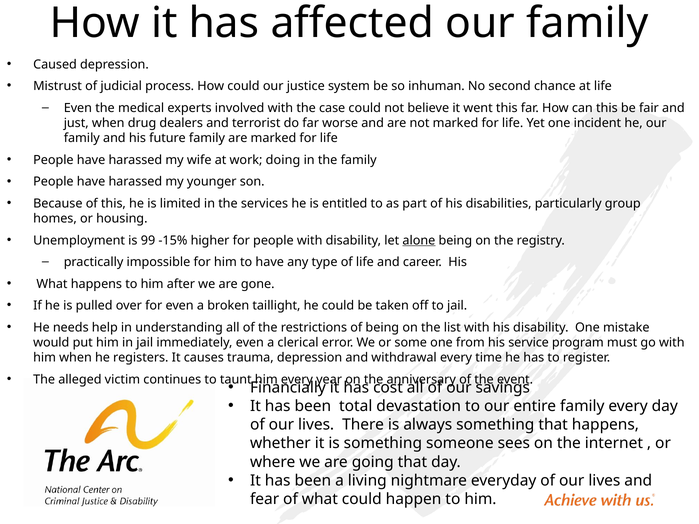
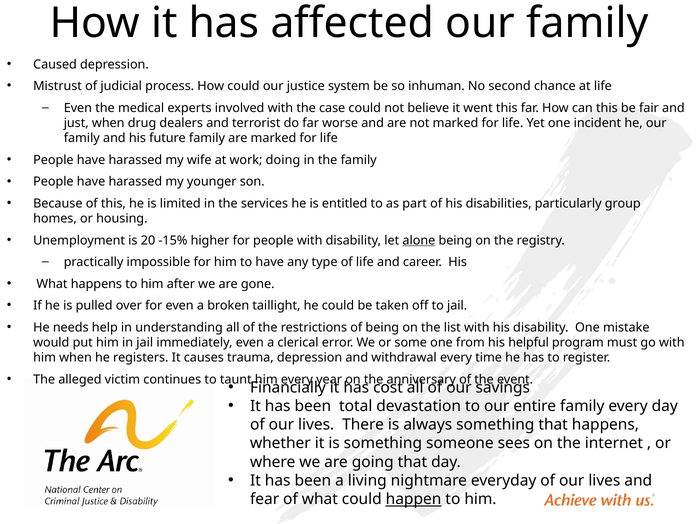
99: 99 -> 20 (148, 240)
service: service -> helpful (529, 343)
happen underline: none -> present (414, 499)
